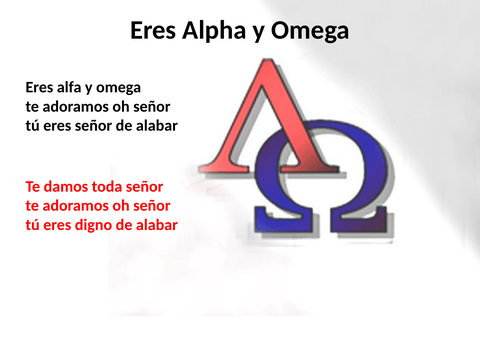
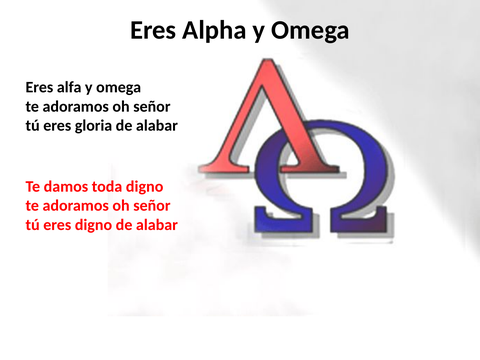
eres señor: señor -> gloria (94, 126)
toda señor: señor -> digno (145, 186)
